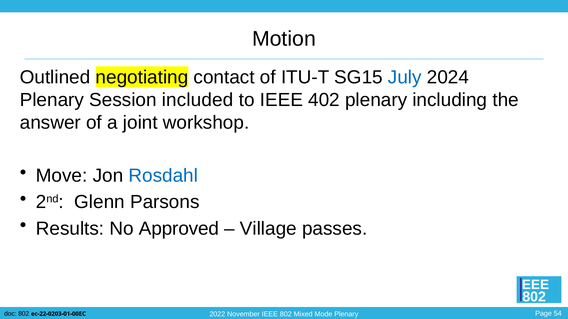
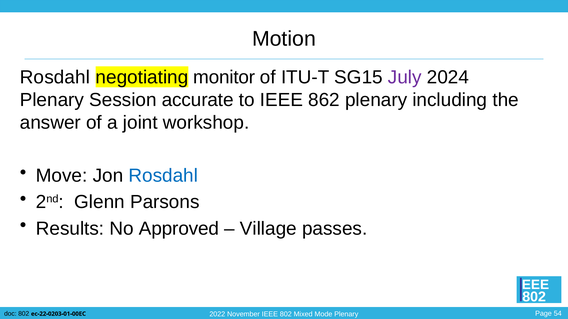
Outlined: Outlined -> Rosdahl (55, 77)
contact: contact -> monitor (224, 77)
July colour: blue -> purple (405, 77)
included: included -> accurate (198, 100)
402: 402 -> 862 (324, 100)
